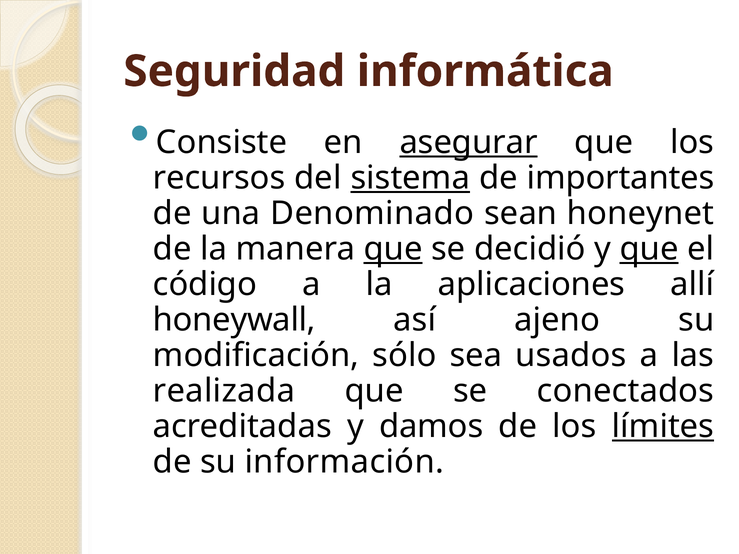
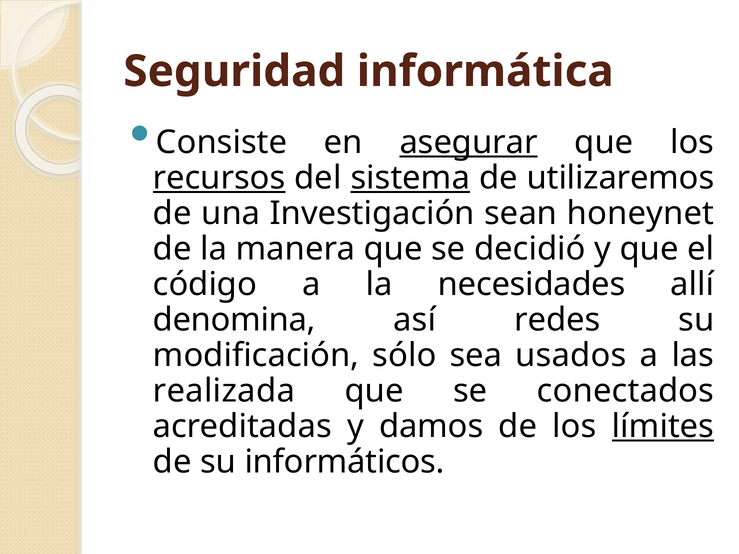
recursos underline: none -> present (219, 178)
importantes: importantes -> utilizaremos (621, 178)
Denominado: Denominado -> Investigación (372, 214)
que underline: present -> none (393, 249)
que underline: present -> none (649, 249)
aplicaciones: aplicaciones -> necesidades (532, 285)
honeywall: honeywall -> denomina (234, 320)
ajeno: ajeno -> redes (557, 320)
información: información -> informáticos (345, 462)
